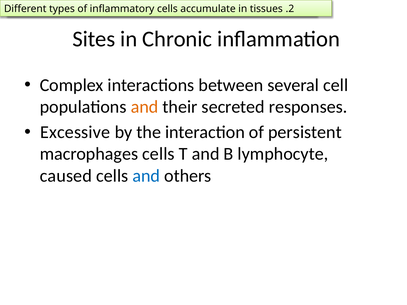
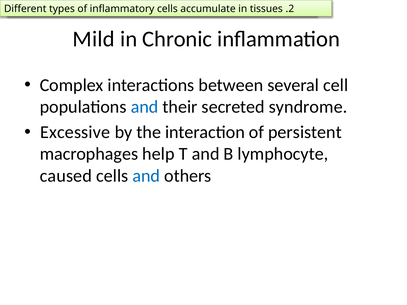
Sites: Sites -> Mild (94, 39)
and colour: orange -> blue (145, 107)
responses: responses -> syndrome (308, 107)
macrophages cells: cells -> help (158, 154)
